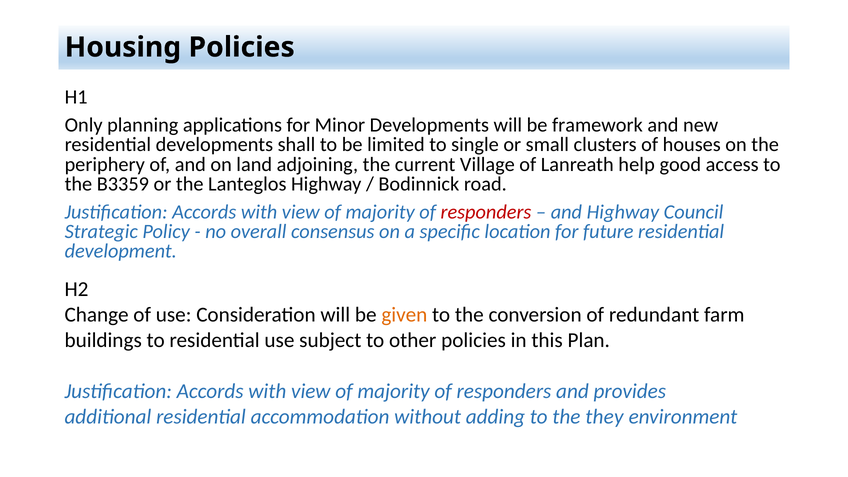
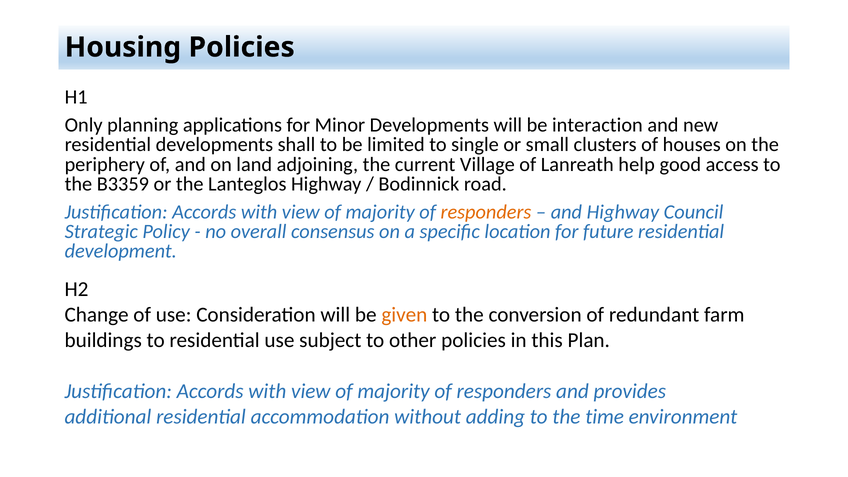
framework: framework -> interaction (597, 125)
responders colour: red -> orange (486, 212)
they: they -> time (605, 417)
